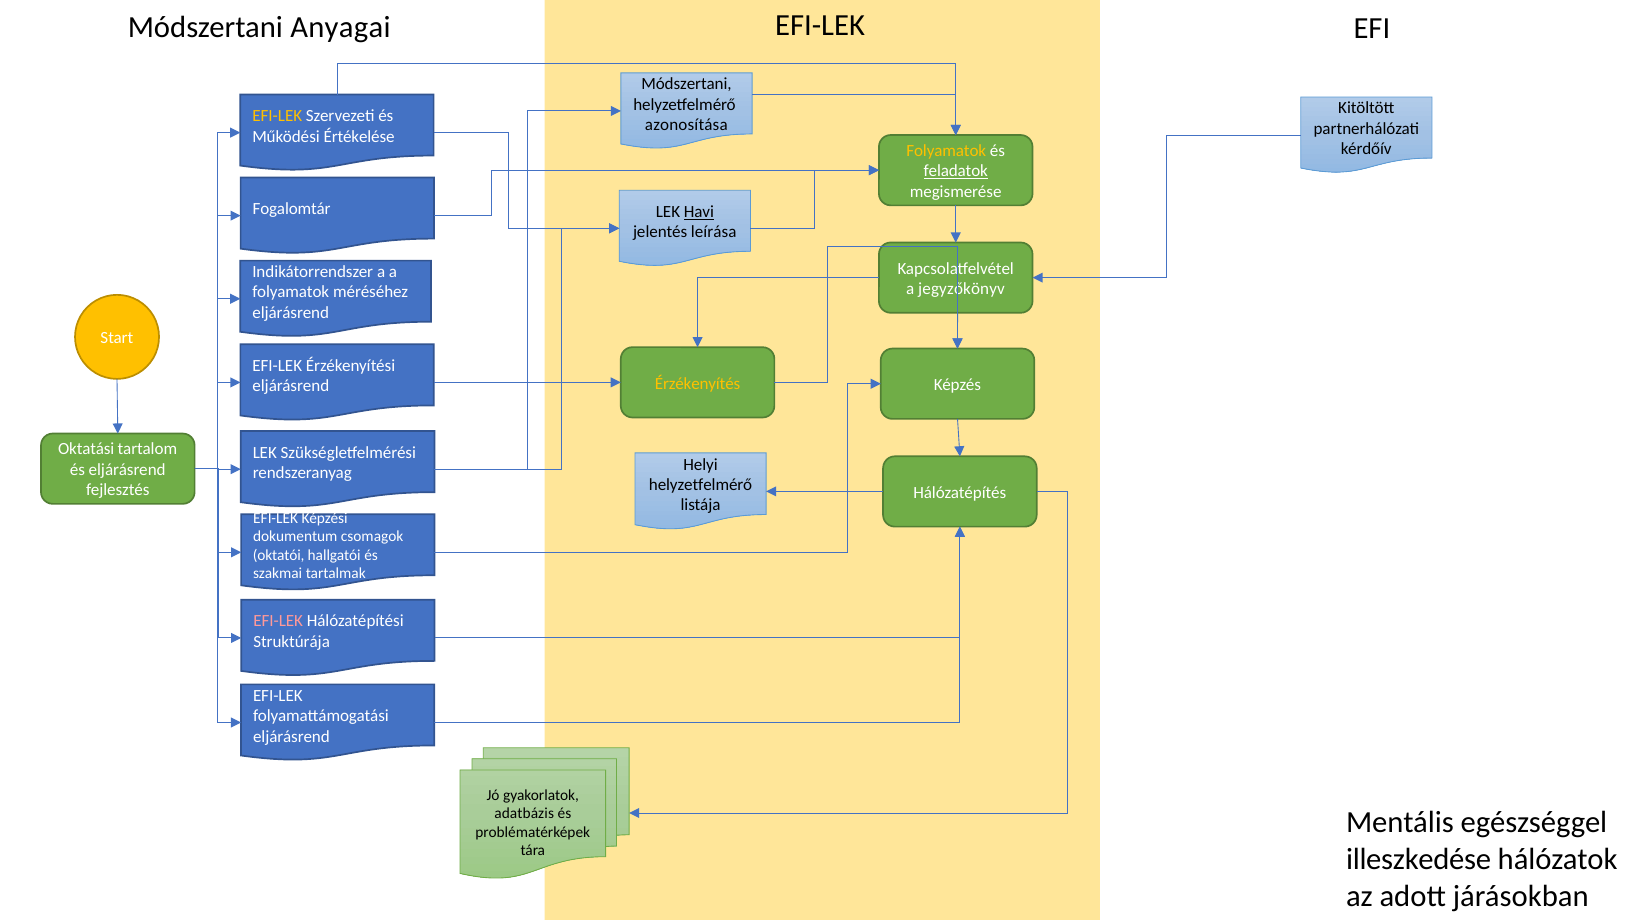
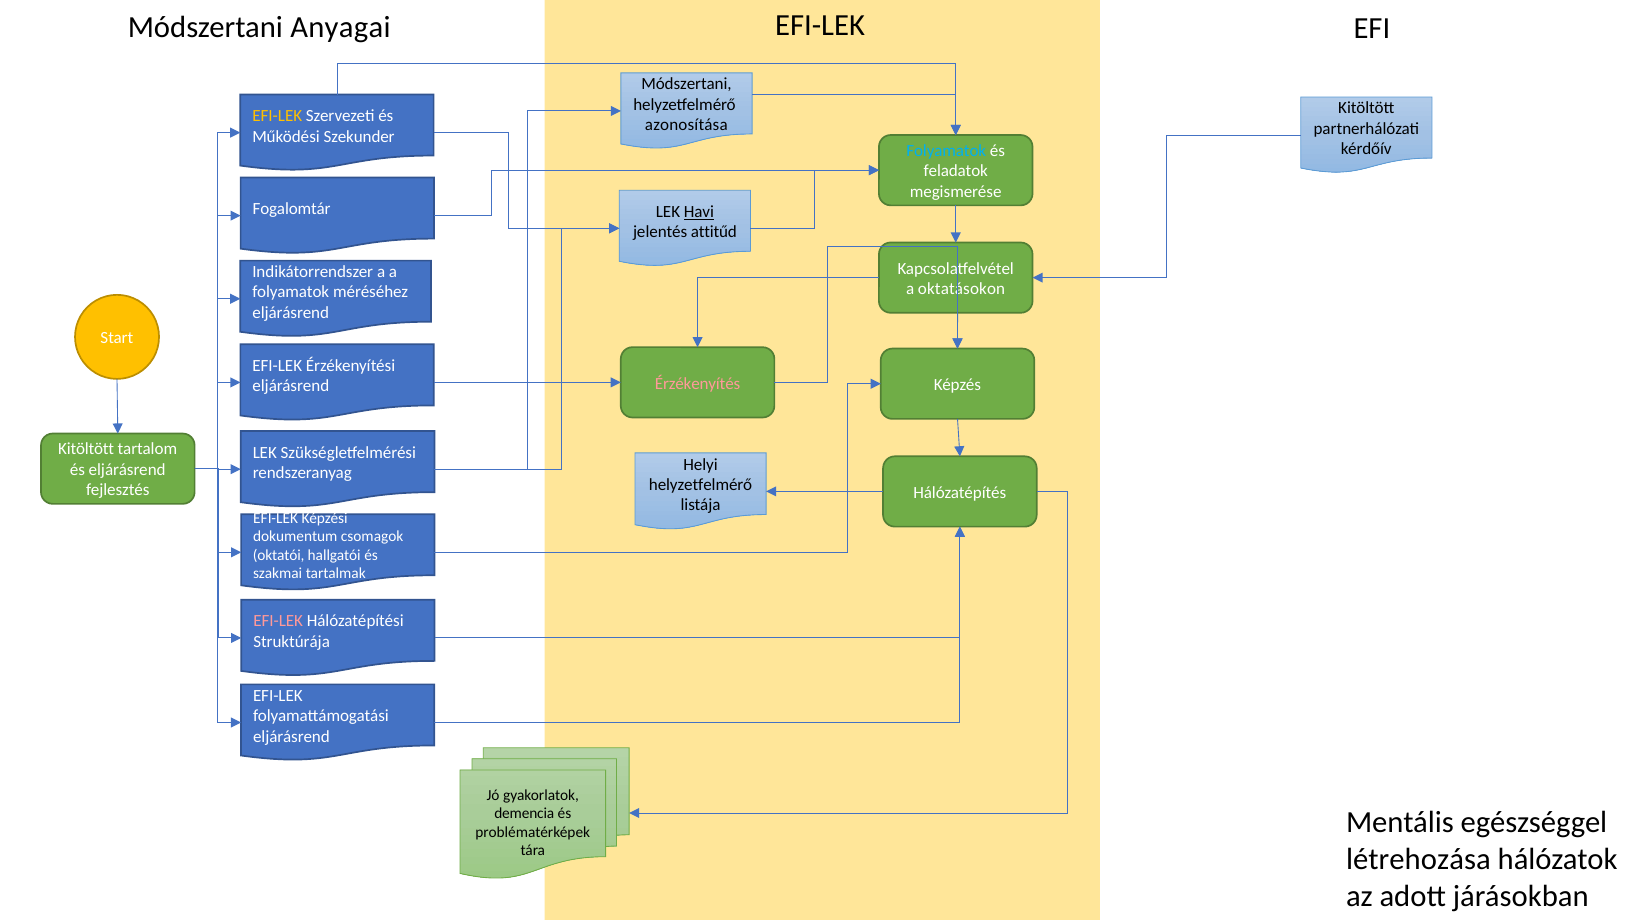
Értékelése: Értékelése -> Szekunder (359, 136)
Folyamatok colour: yellow -> light blue (946, 151)
feladatok underline: present -> none (956, 171)
leírása: leírása -> attitűd (714, 232)
jegyzőkönyv: jegyzőkönyv -> oktatásokon (962, 289)
Érzékenyítés colour: yellow -> pink (698, 384)
Oktatási: Oktatási -> Kitöltött (86, 449)
adatbázis: adatbázis -> demencia (524, 814)
illeszkedése: illeszkedése -> létrehozása (1418, 860)
